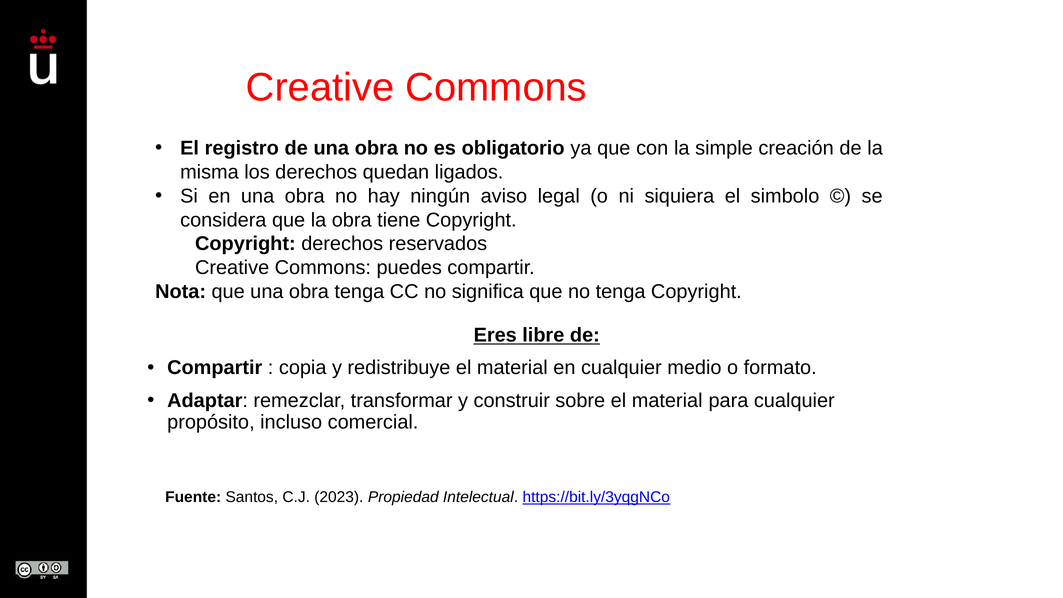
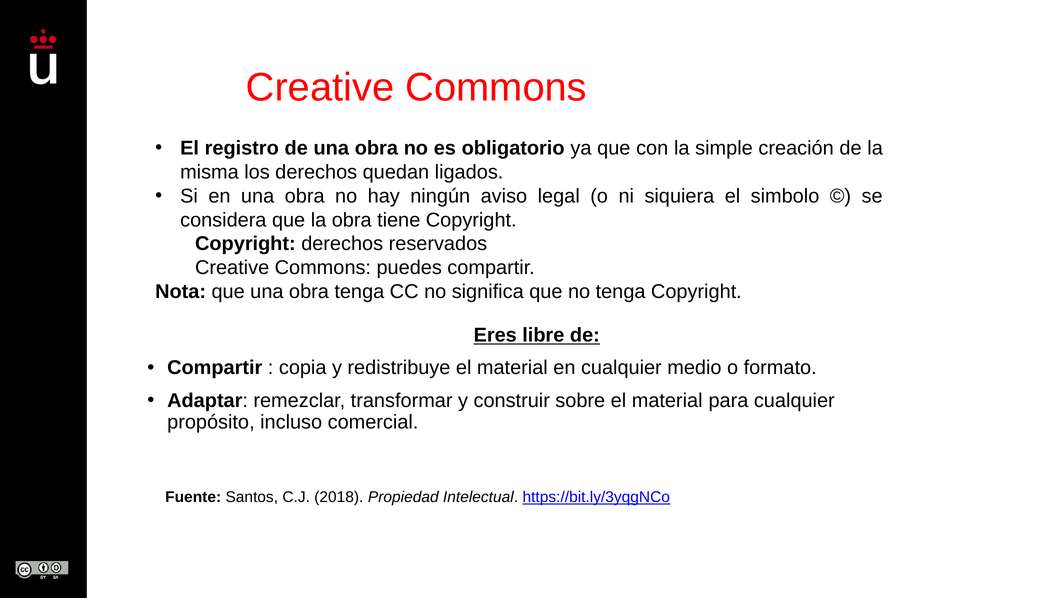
2023: 2023 -> 2018 (339, 497)
